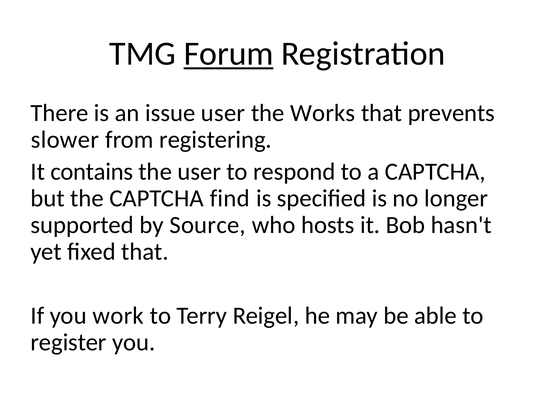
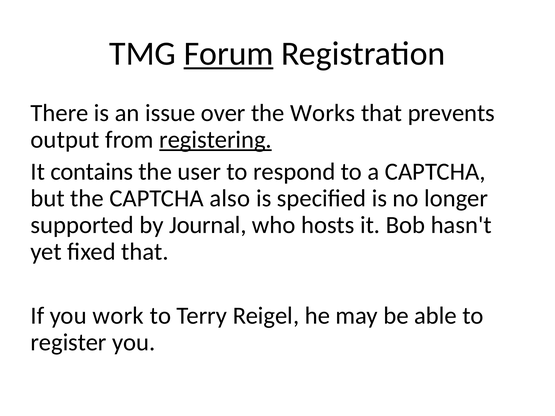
issue user: user -> over (223, 113)
slower: slower -> output (65, 140)
registering underline: none -> present (216, 140)
find: find -> also (230, 198)
Source: Source -> Journal (208, 225)
